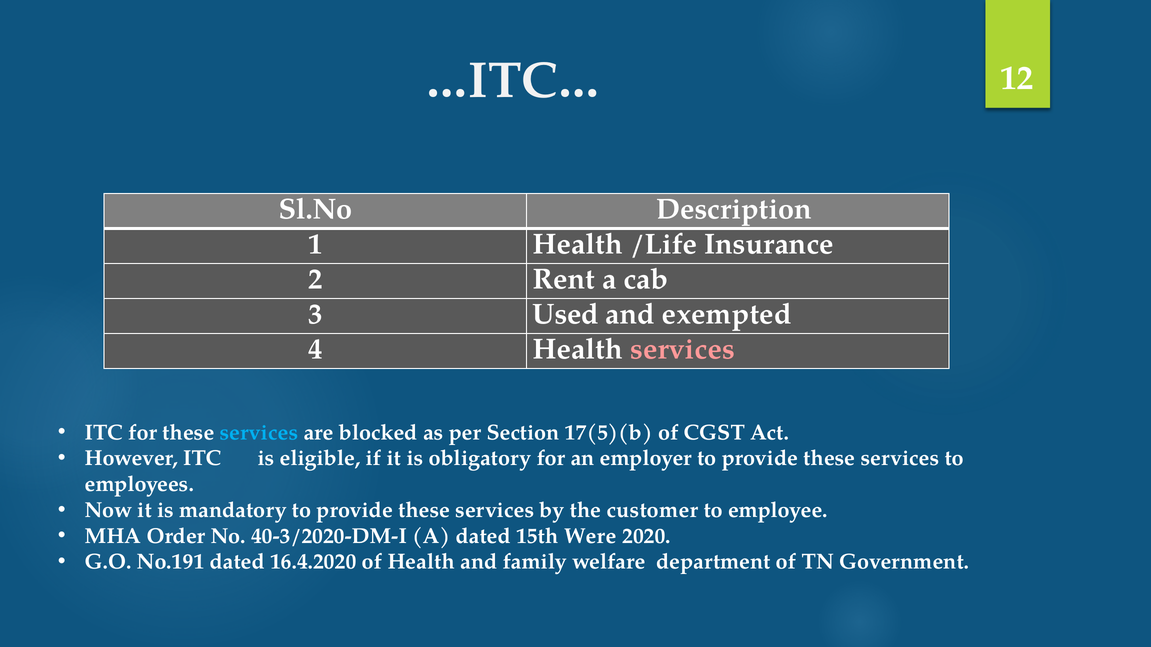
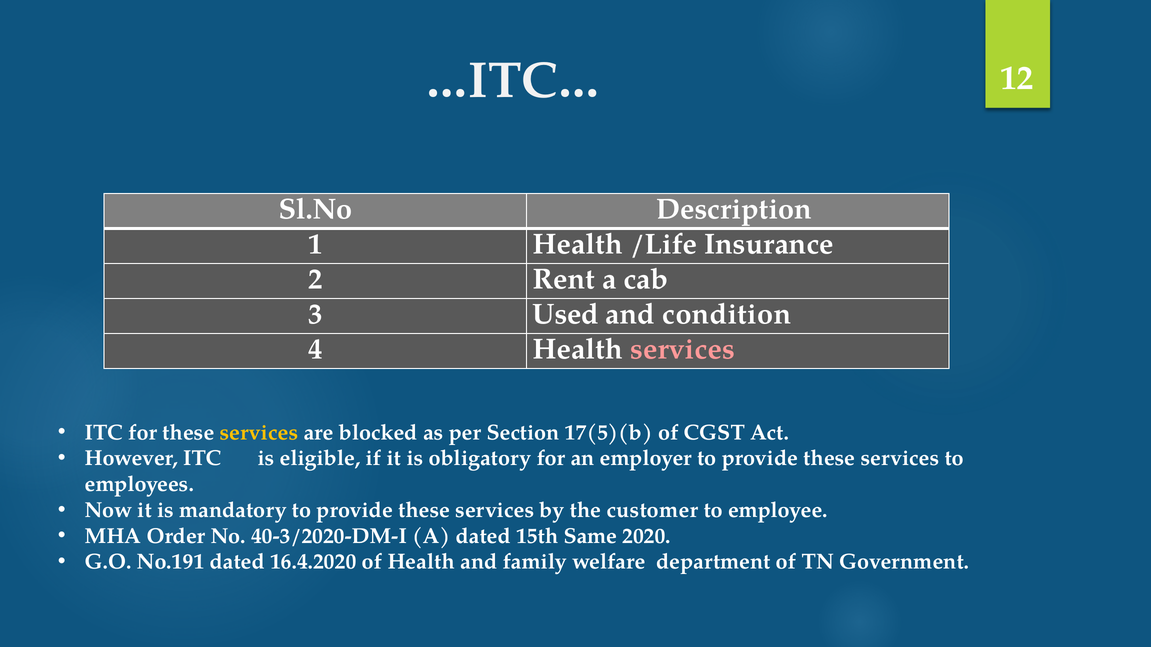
exempted: exempted -> condition (727, 314)
services colour: light blue -> yellow (259, 433)
Were: Were -> Same (590, 536)
